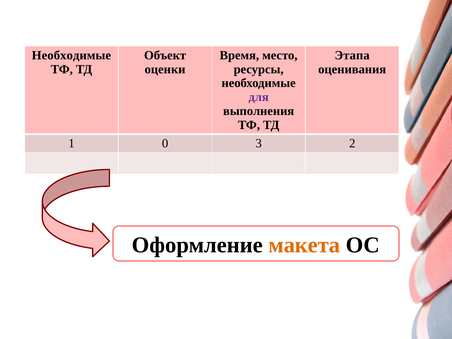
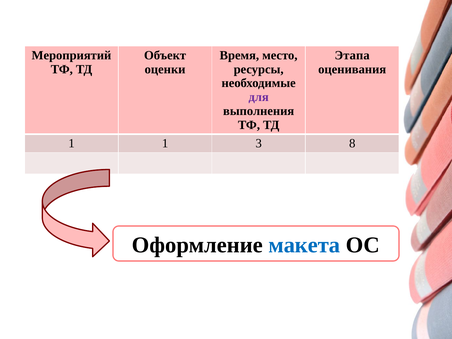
Необходимые: Необходимые -> Мероприятий (71, 55)
1 0: 0 -> 1 (165, 143)
2: 2 -> 8 (352, 143)
макета colour: orange -> blue (304, 245)
